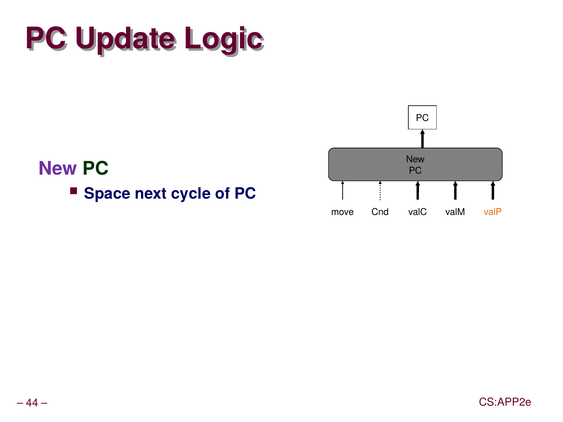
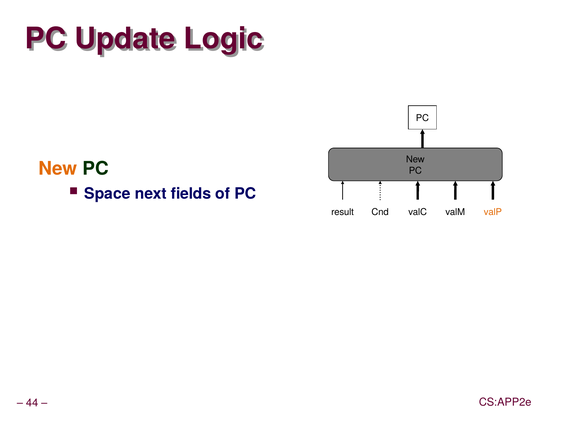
New colour: purple -> orange (58, 169)
cycle: cycle -> fields (191, 194)
move: move -> result (343, 212)
